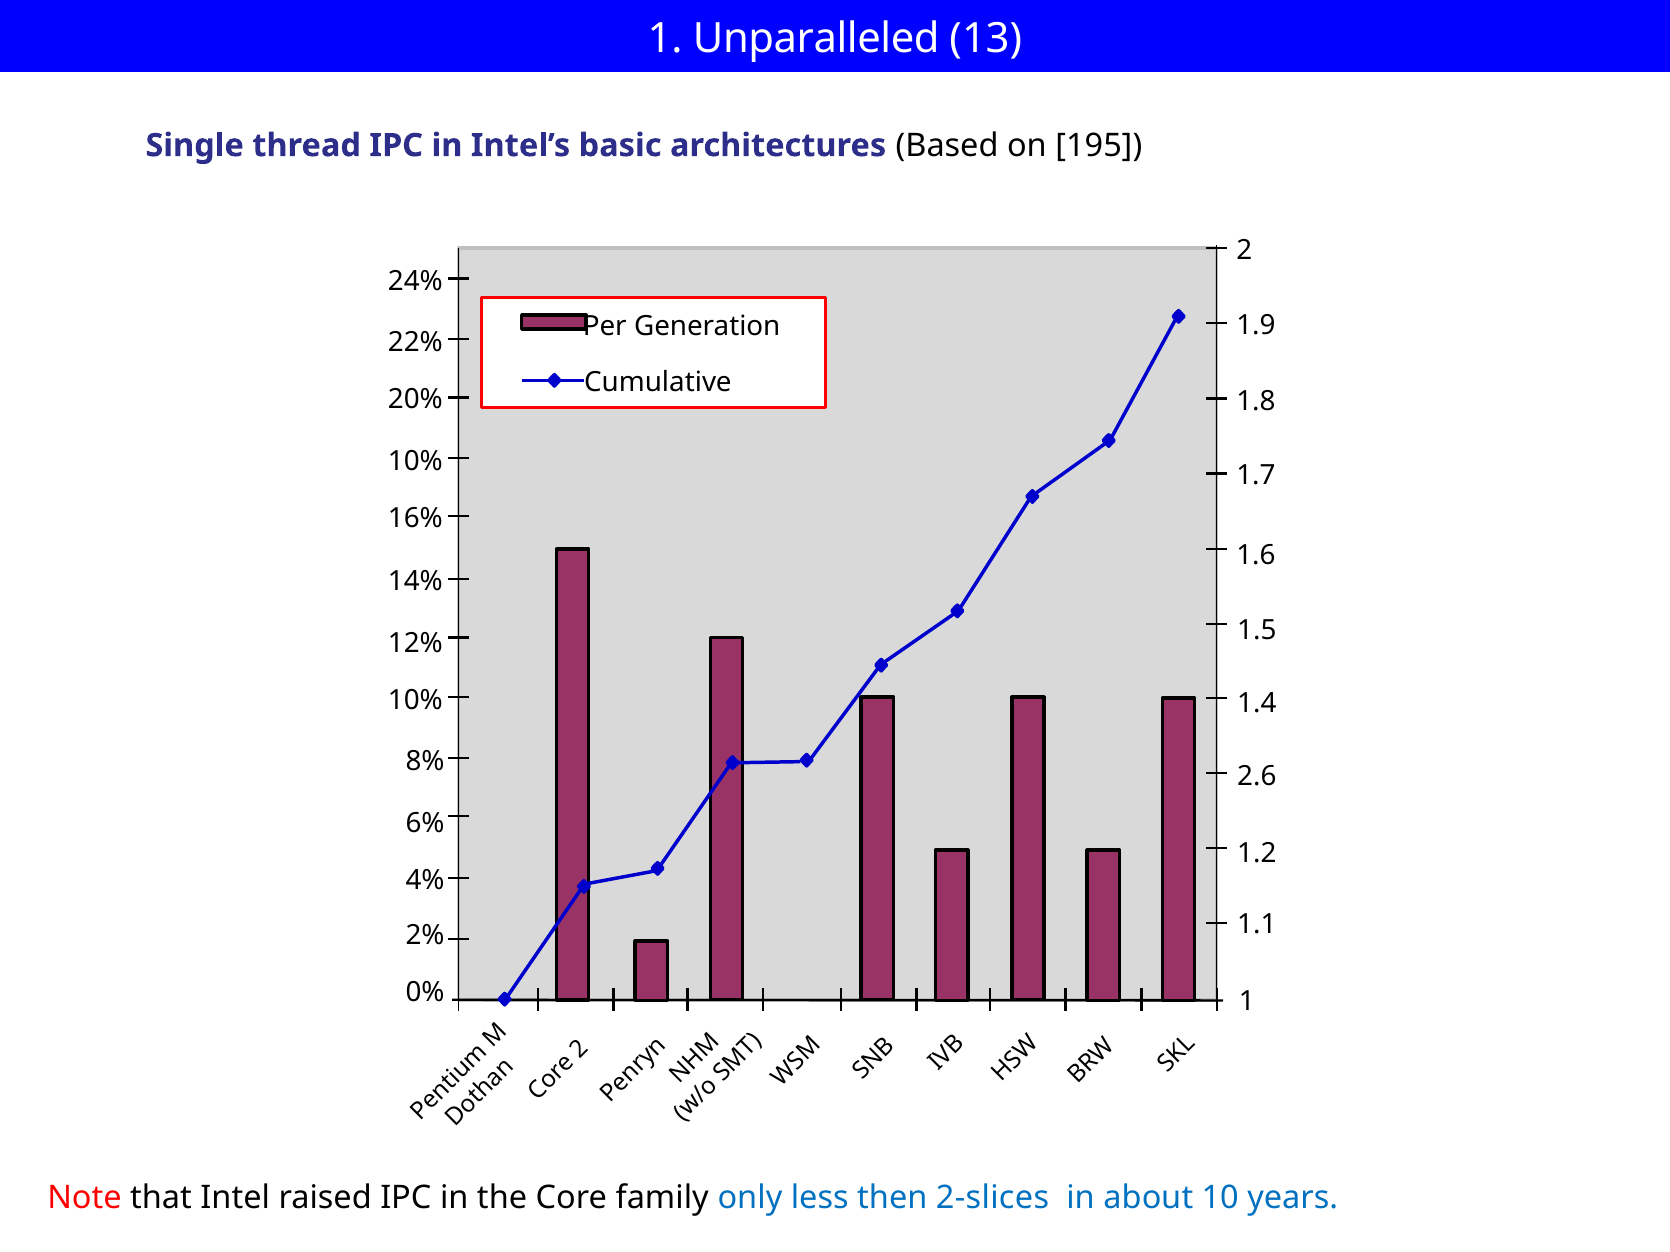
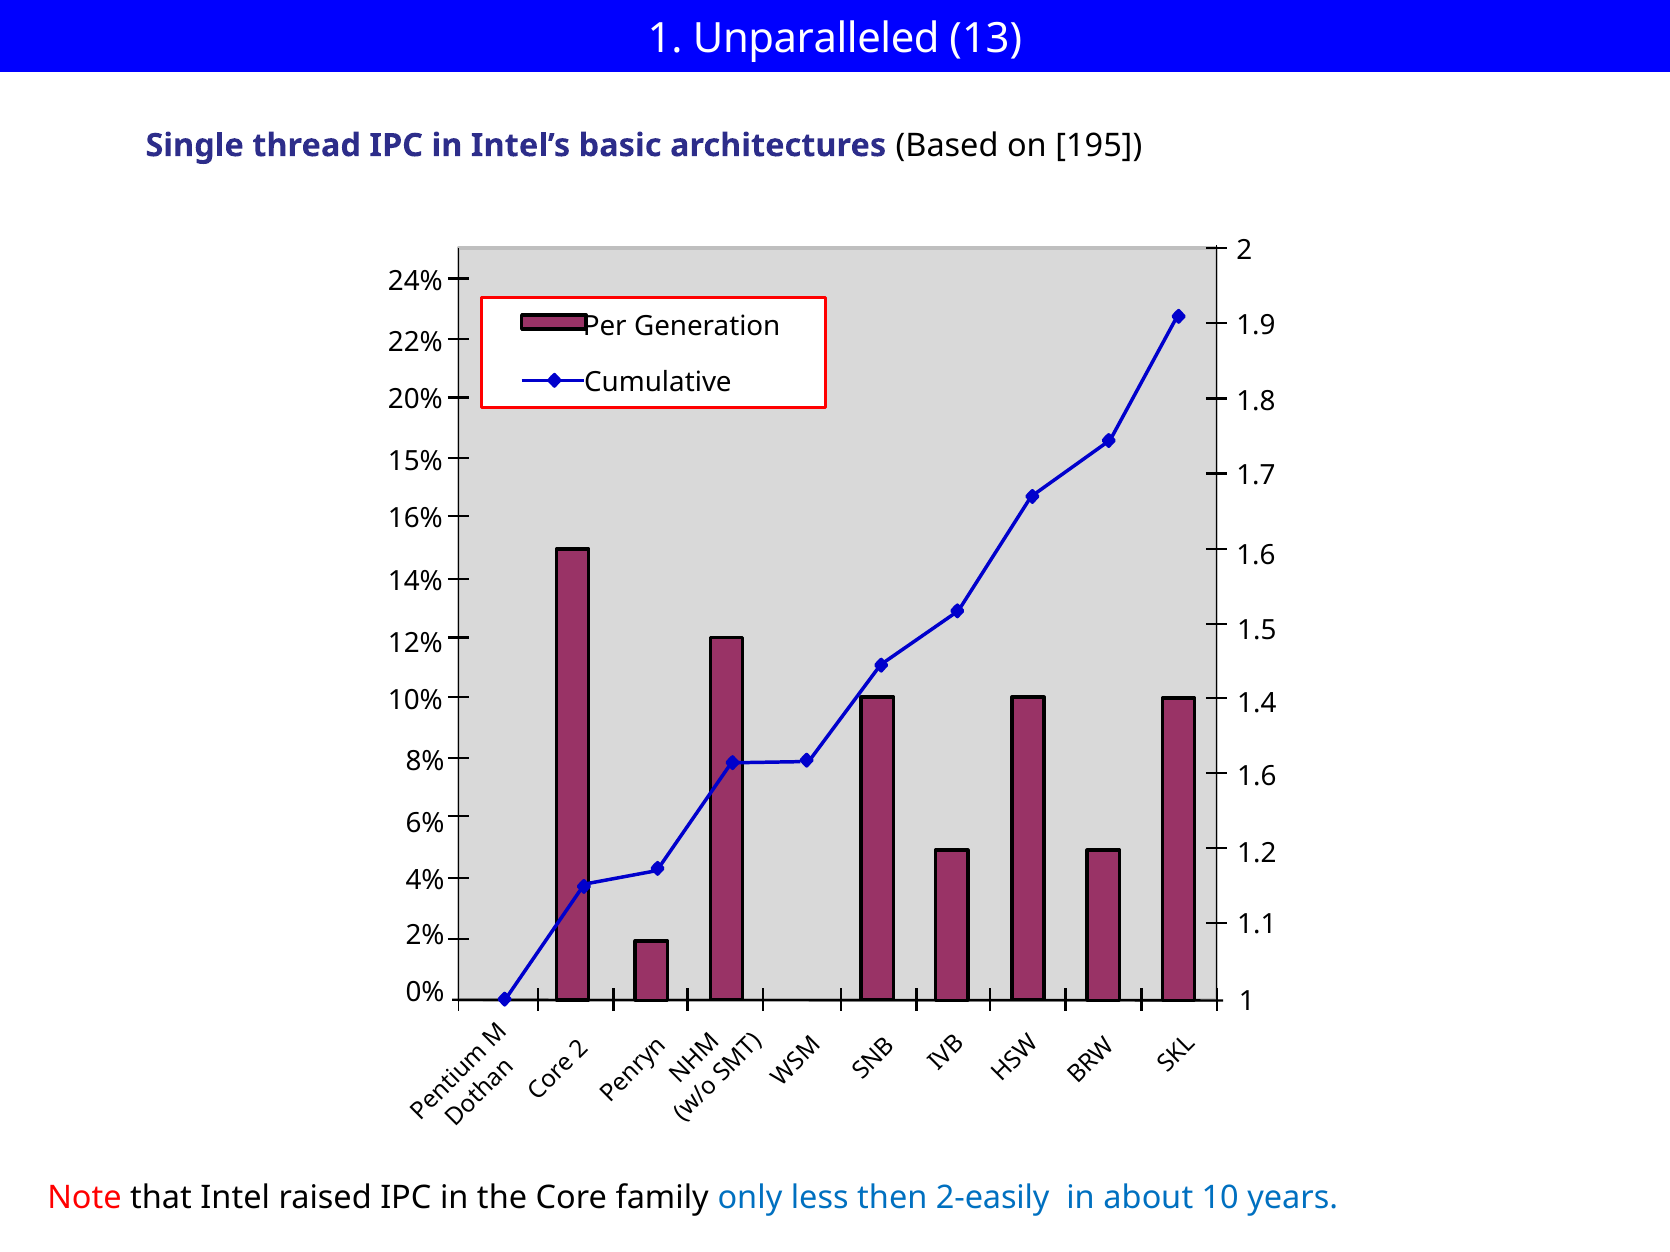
10%: 10% -> 15% (415, 461)
2.6: 2.6 -> 1.6 (1257, 776)
2-slices: 2-slices -> 2-easily (993, 1199)
